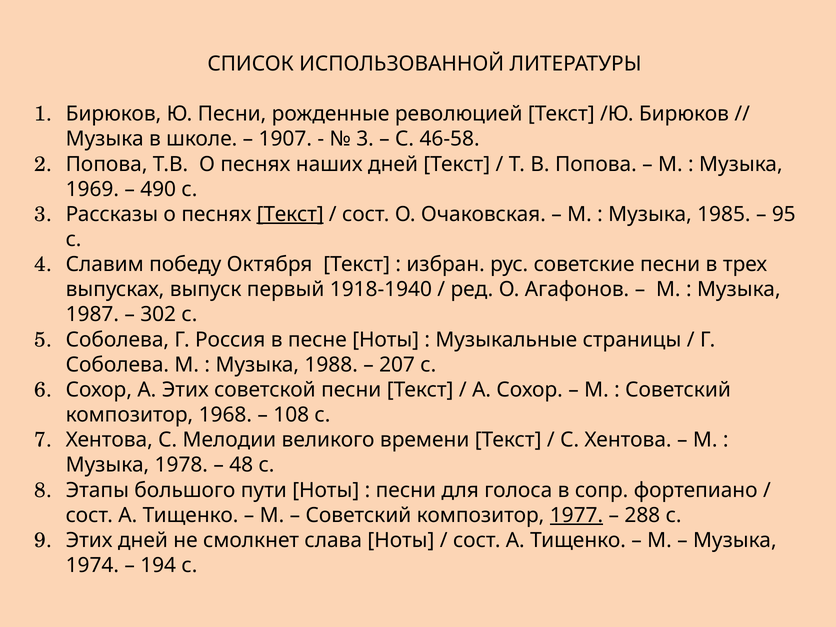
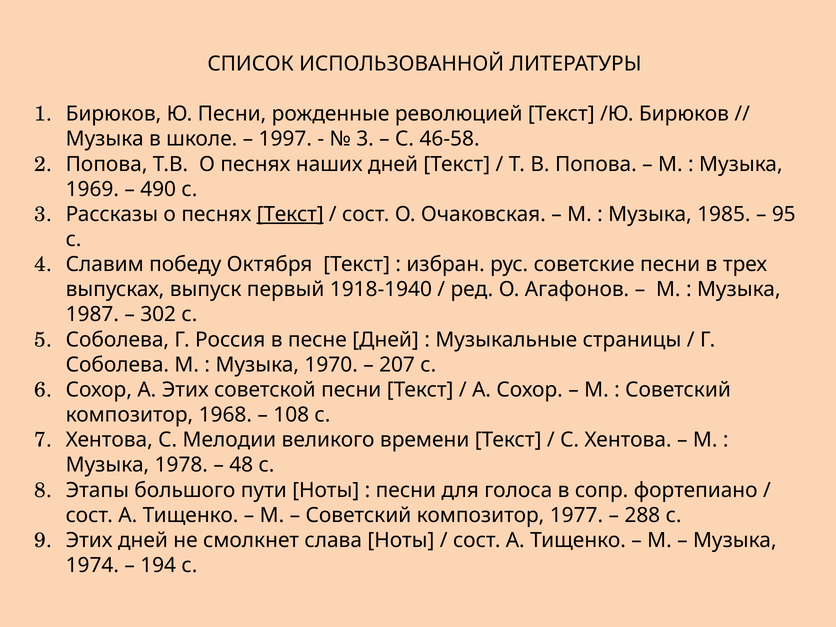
1907: 1907 -> 1997 (285, 139)
песне Ноты: Ноты -> Дней (386, 340)
1988: 1988 -> 1970 (331, 365)
1977 underline: present -> none (576, 515)
